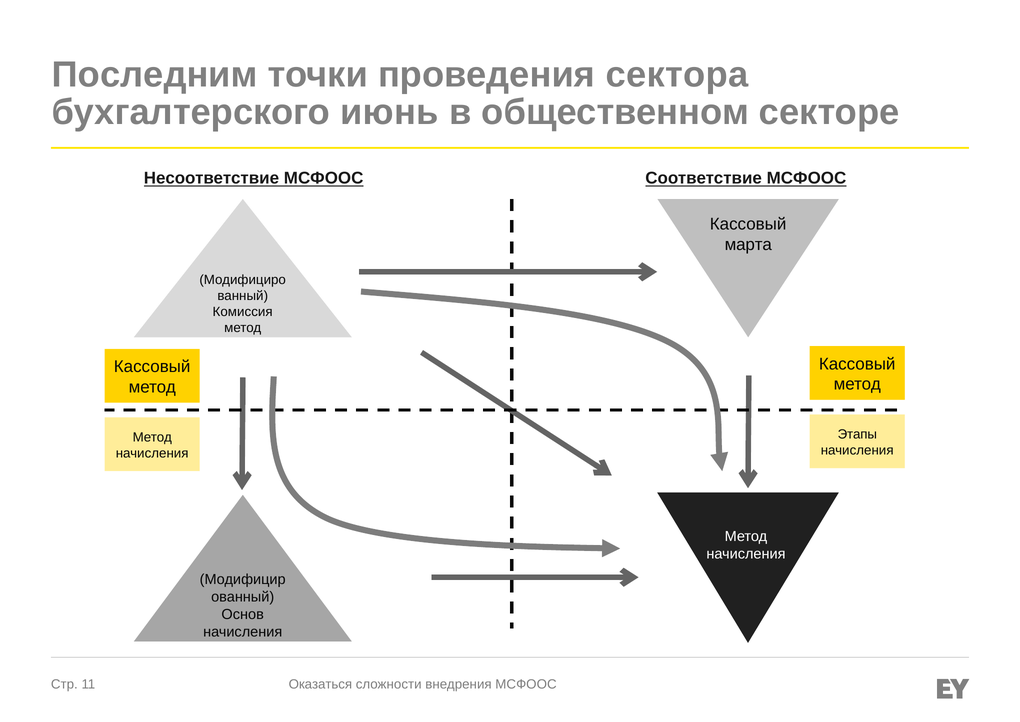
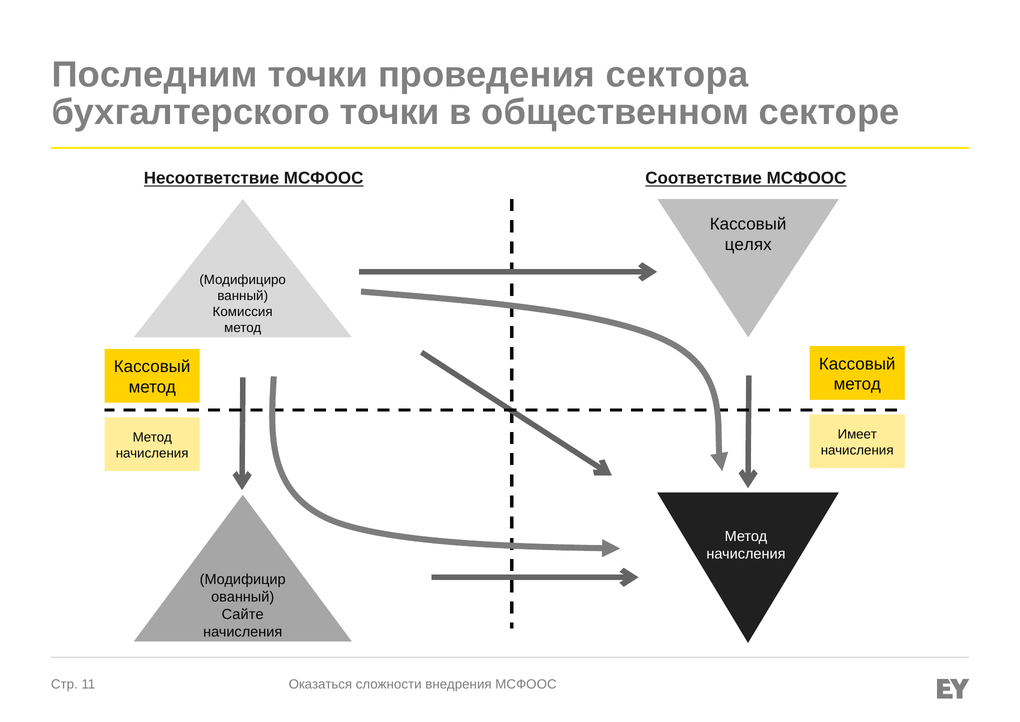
бухгалтерского июнь: июнь -> точки (390, 112)
марта: марта -> целях (748, 244)
Этапы: Этапы -> Имеет (857, 434)
Основ: Основ -> Сайте (243, 614)
